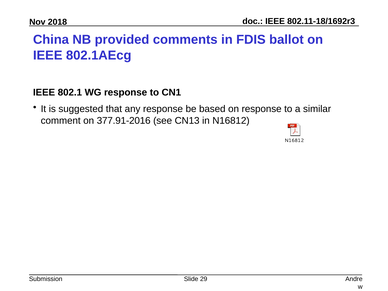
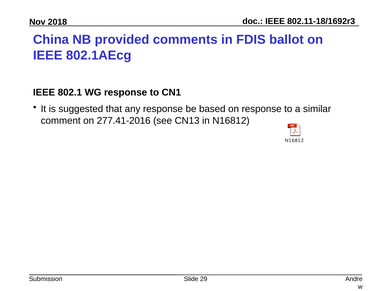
377.91-2016: 377.91-2016 -> 277.41-2016 (124, 121)
